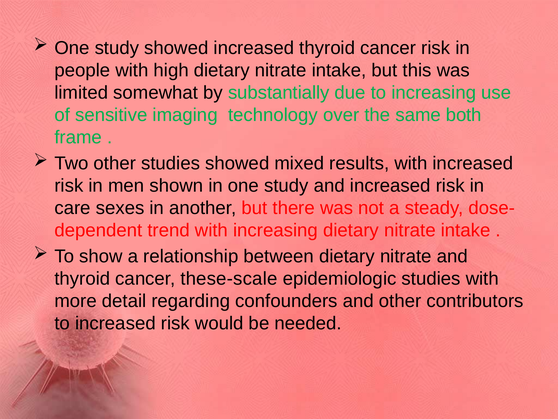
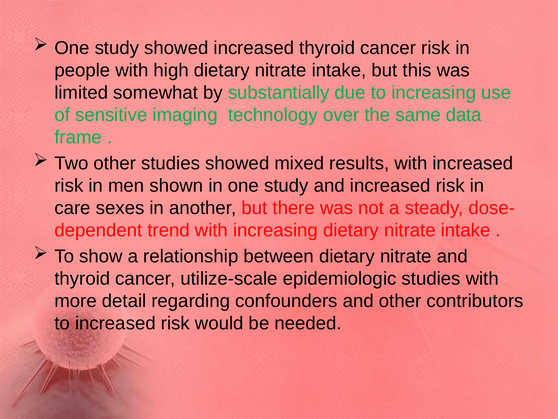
both: both -> data (464, 115)
these-scale: these-scale -> utilize-scale (229, 278)
